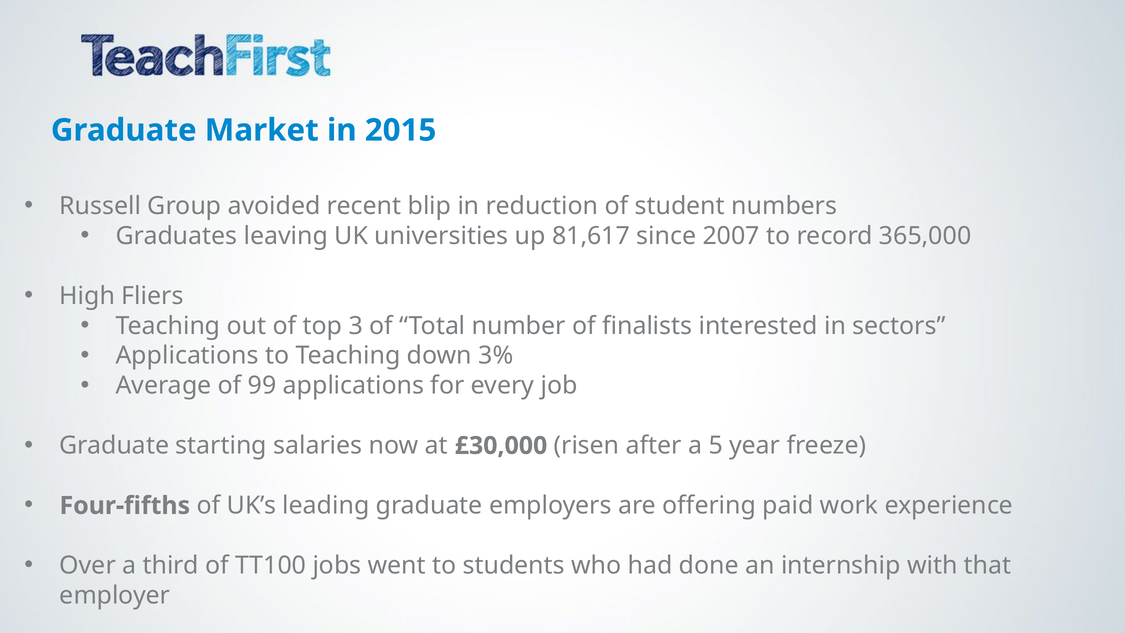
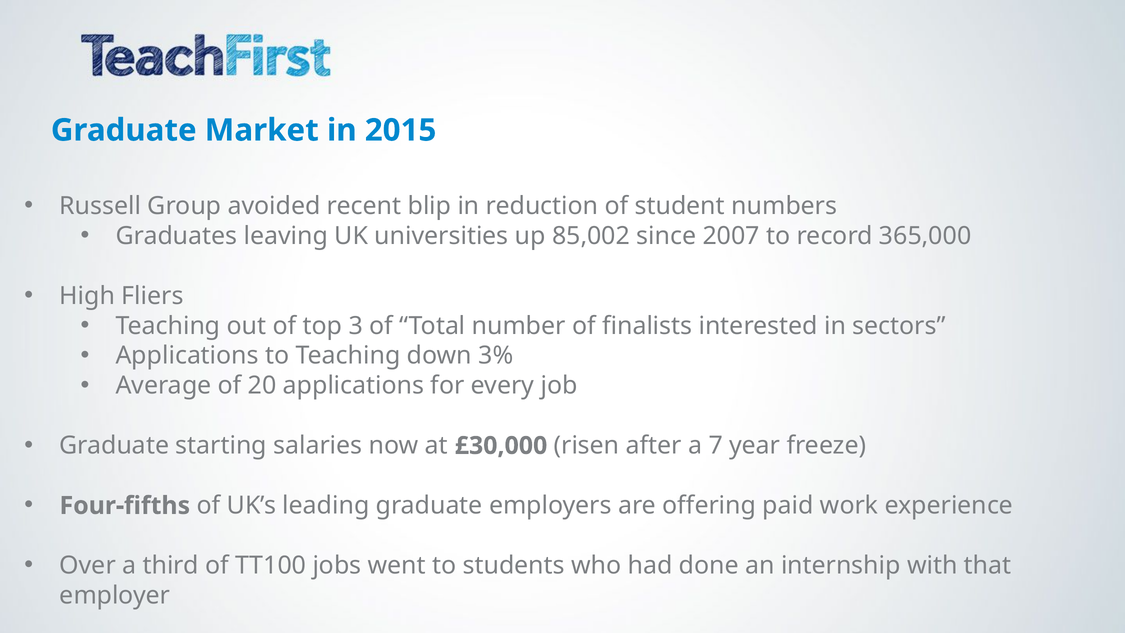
81,617: 81,617 -> 85,002 (591, 236)
99: 99 -> 20 (262, 386)
5: 5 -> 7 (716, 446)
